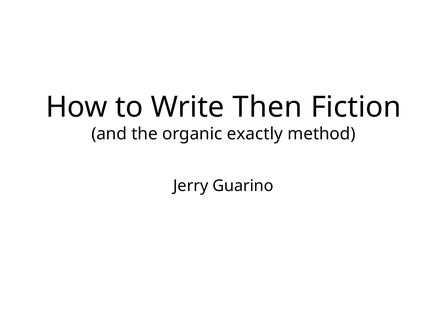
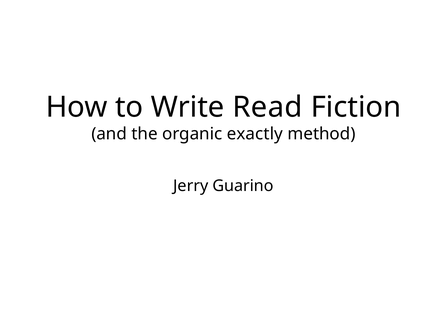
Then: Then -> Read (267, 107)
